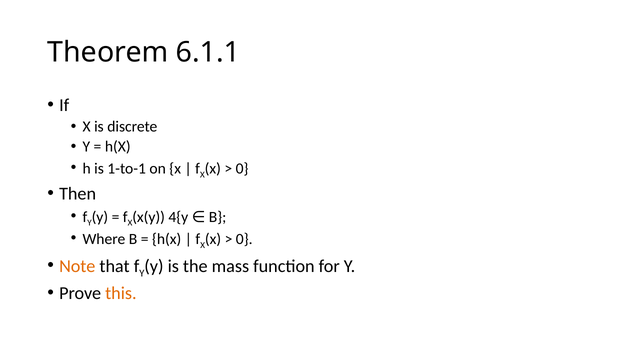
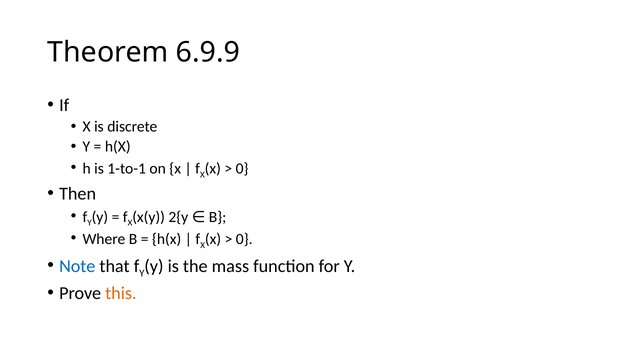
6.1.1: 6.1.1 -> 6.9.9 (208, 52)
4{y: 4{y -> 2{y (178, 217)
Note colour: orange -> blue (77, 267)
